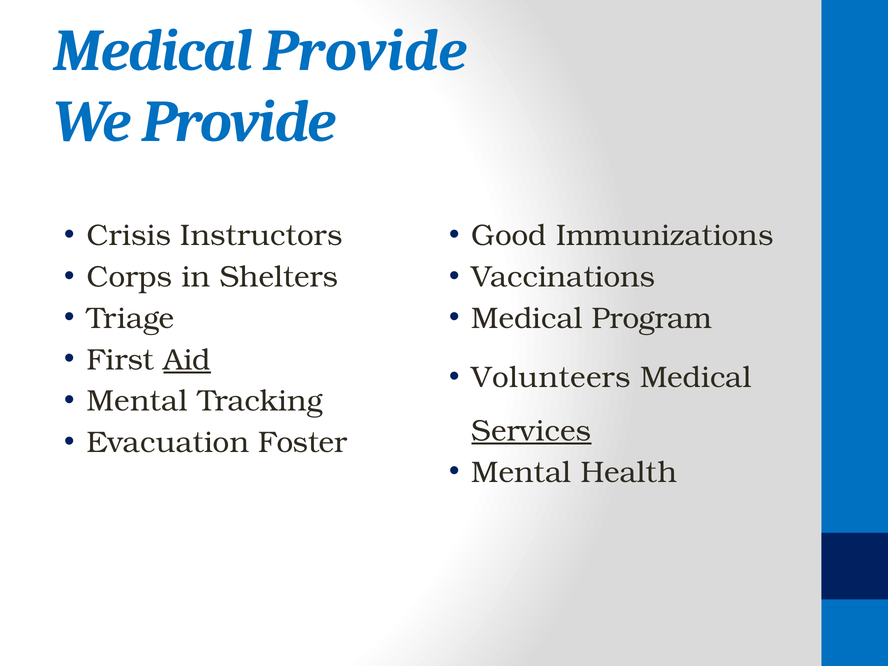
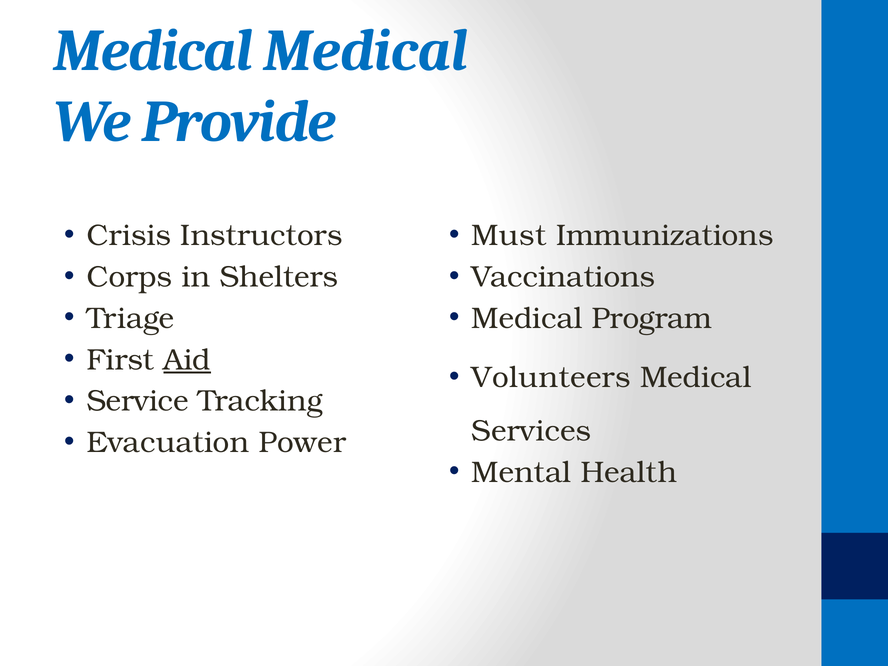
Medical Provide: Provide -> Medical (366, 51)
Good: Good -> Must (509, 235)
Mental: Mental -> Service (138, 401)
Services underline: present -> none (531, 431)
Foster: Foster -> Power (302, 443)
